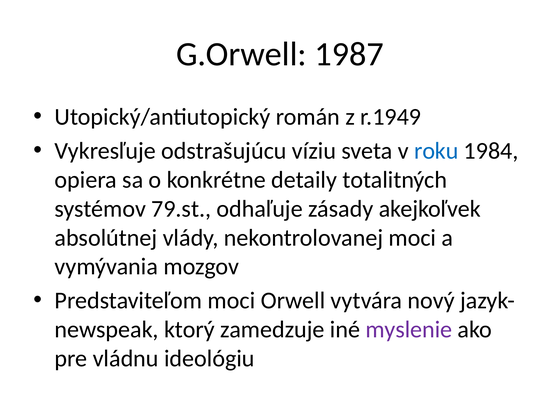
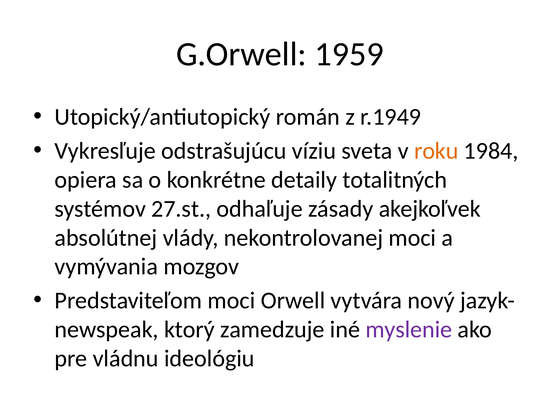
1987: 1987 -> 1959 (349, 54)
roku colour: blue -> orange (436, 151)
79.st: 79.st -> 27.st (181, 209)
